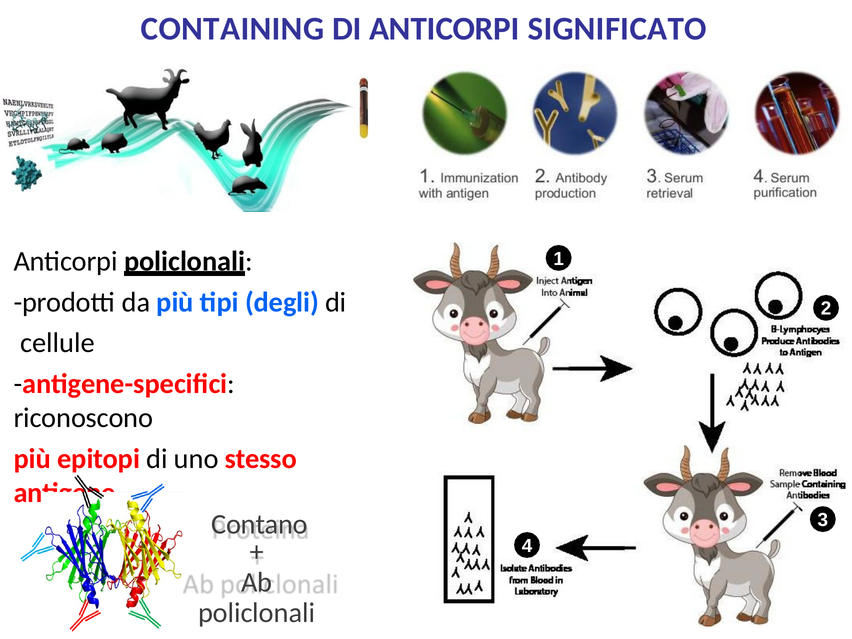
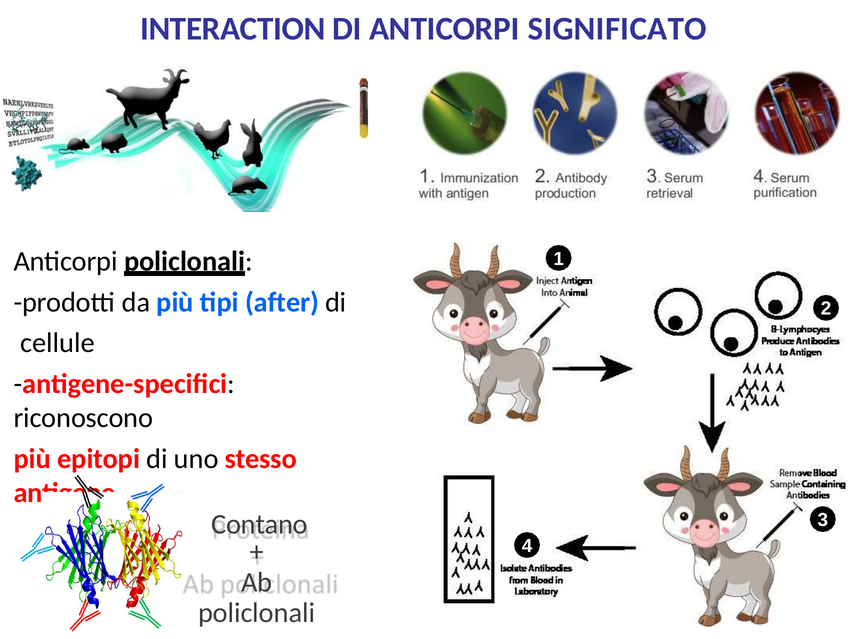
CONTAINING: CONTAINING -> INTERACTION (233, 29)
degli: degli -> after (282, 302)
